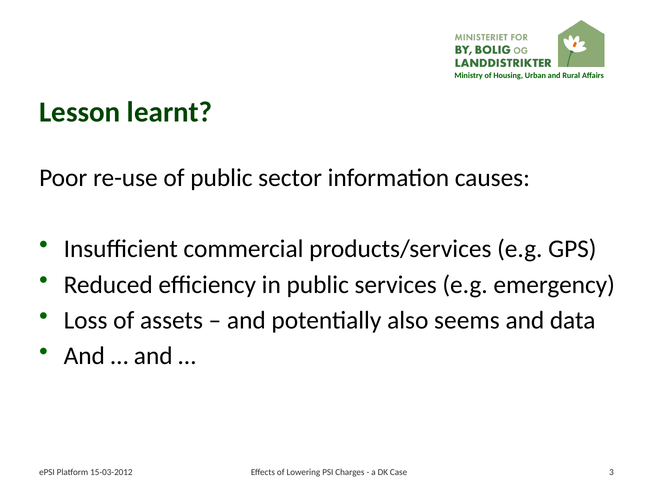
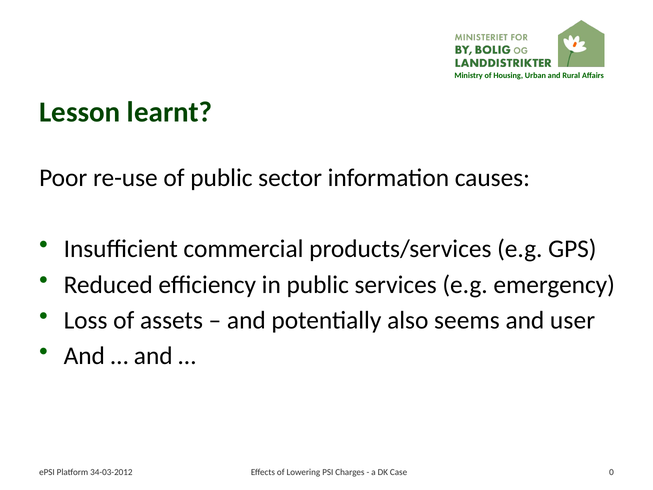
data: data -> user (573, 320)
15-03-2012: 15-03-2012 -> 34-03-2012 (111, 472)
3: 3 -> 0 (612, 472)
